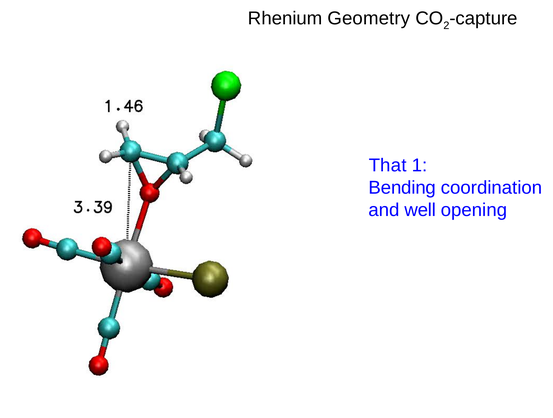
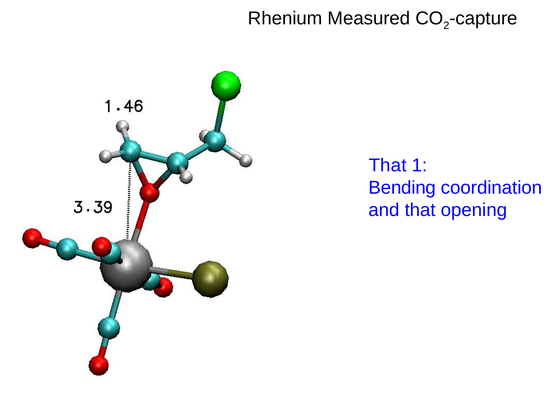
Geometry: Geometry -> Measured (369, 19)
and well: well -> that (420, 210)
